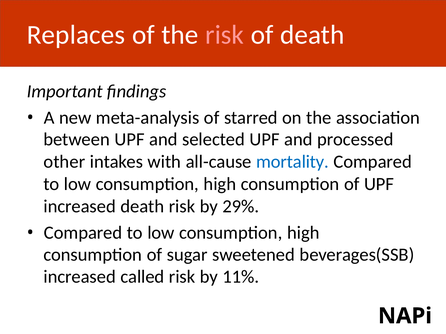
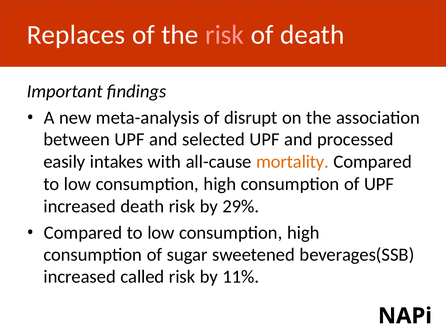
starred: starred -> disrupt (251, 118)
other: other -> easily (64, 162)
mortality colour: blue -> orange (293, 162)
